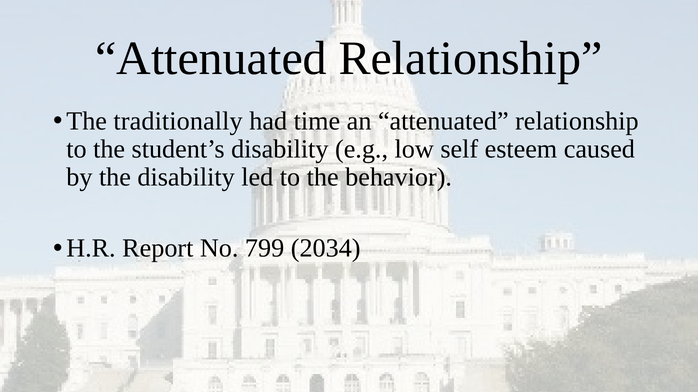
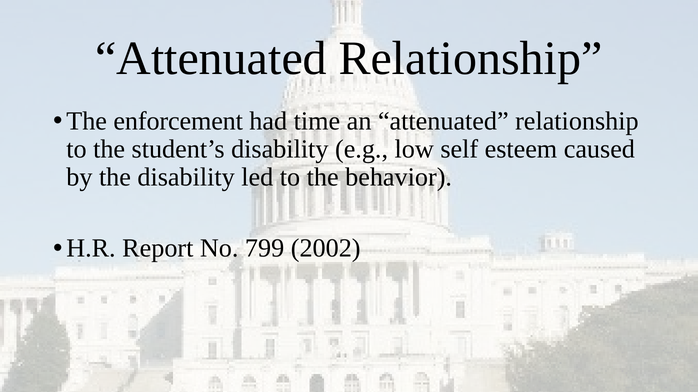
traditionally: traditionally -> enforcement (178, 121)
2034: 2034 -> 2002 (326, 249)
